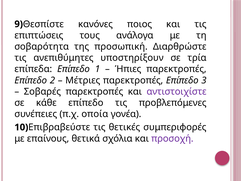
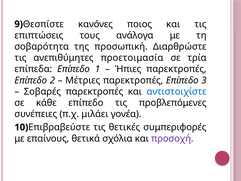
υποστηρίξουν: υποστηρίξουν -> προετοιμασία (132, 58)
αντιστοιχίστε colour: purple -> blue (177, 91)
οποία: οποία -> μιλάει (95, 114)
